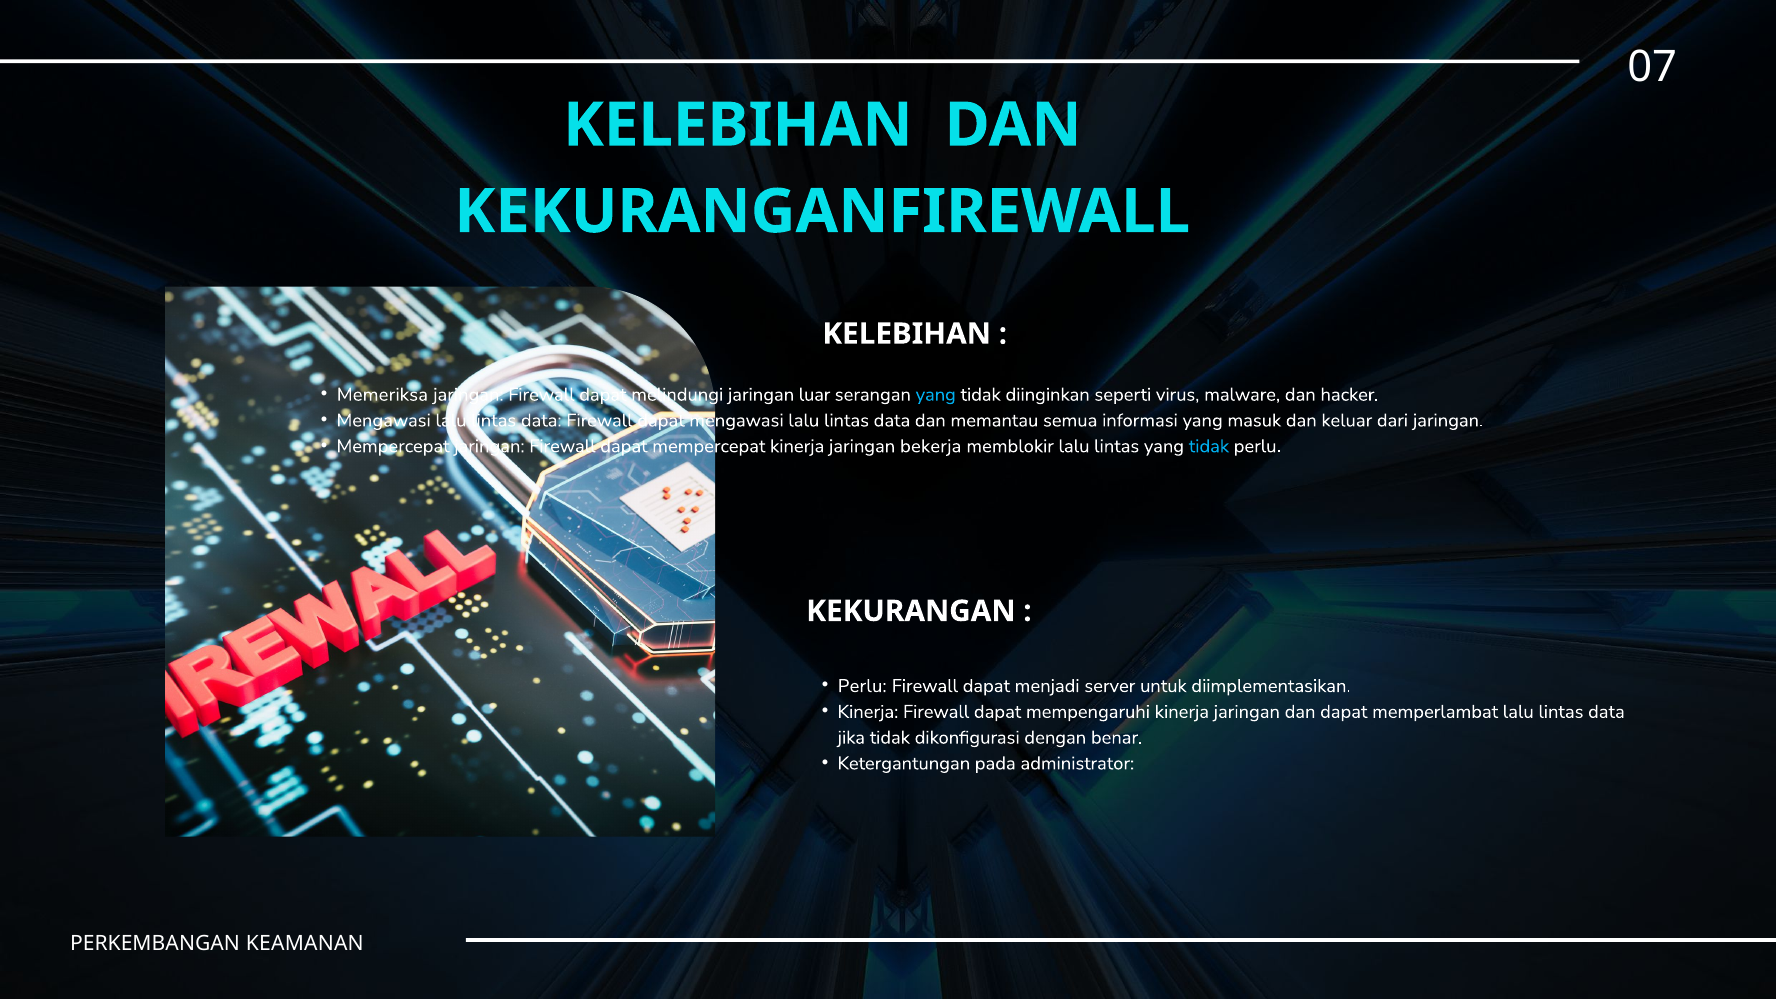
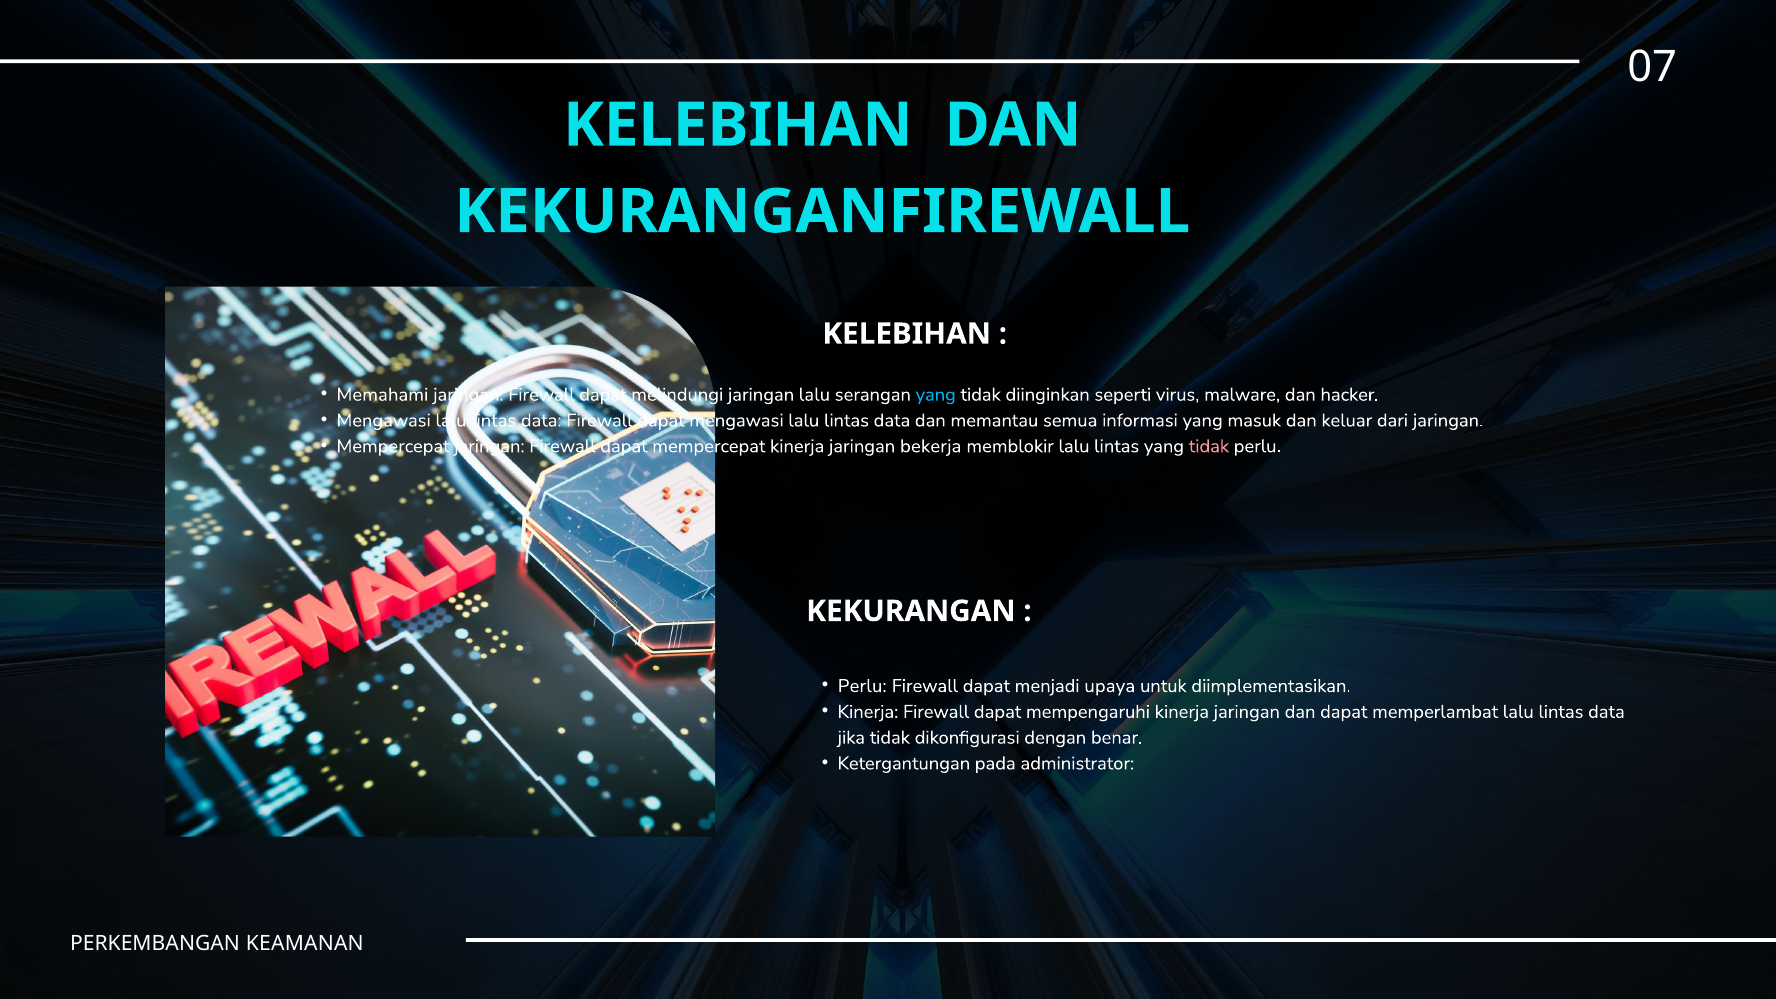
Memeriksa: Memeriksa -> Memahami (382, 395)
jaringan luar: luar -> lalu (814, 395)
tidak colour: light blue -> pink (1209, 446)
server: server -> upaya (1110, 686)
